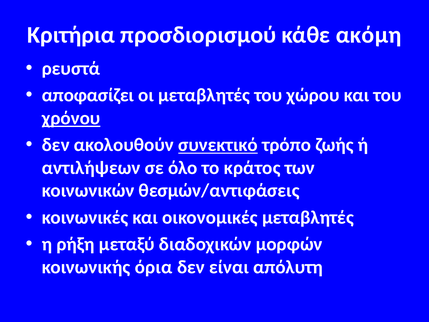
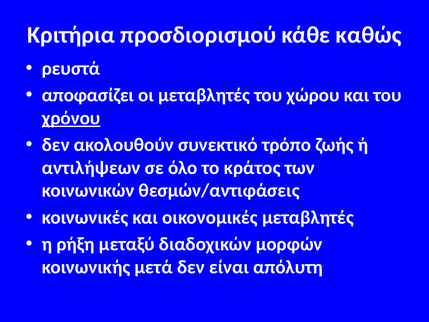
ακόμη: ακόμη -> καθώς (369, 35)
συνεκτικό underline: present -> none (218, 145)
όρια: όρια -> μετά (154, 267)
